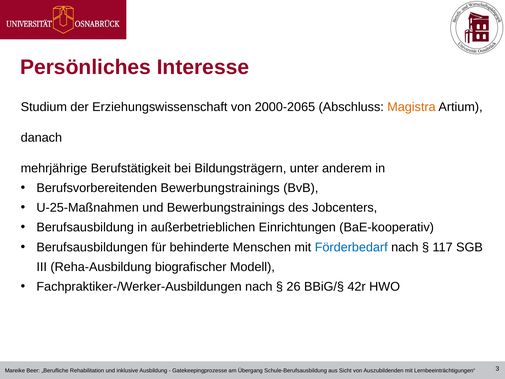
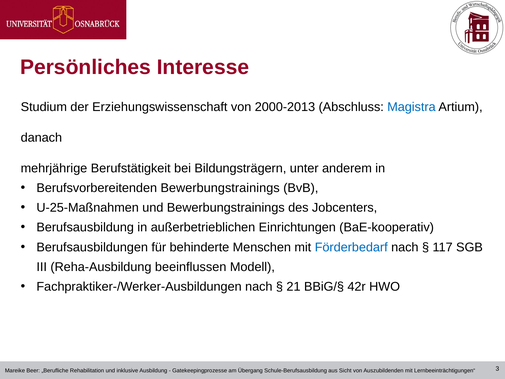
2000-2065: 2000-2065 -> 2000-2013 (285, 107)
Magistra colour: orange -> blue (411, 107)
biografischer: biografischer -> beeinflussen (191, 267)
26: 26 -> 21 (293, 286)
